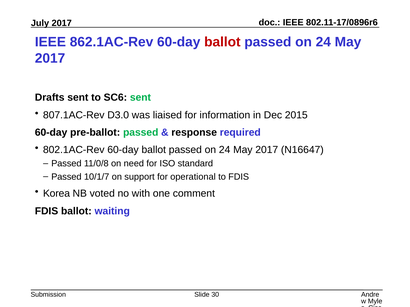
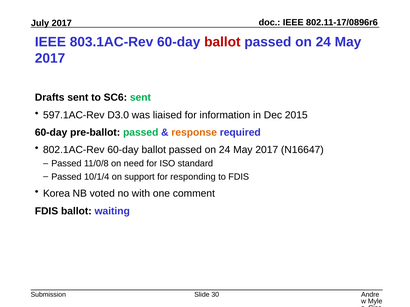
862.1AC-Rev: 862.1AC-Rev -> 803.1AC-Rev (112, 42)
807.1AC-Rev: 807.1AC-Rev -> 597.1AC-Rev (74, 115)
response colour: black -> orange (194, 133)
10/1/7: 10/1/7 -> 10/1/4 (97, 177)
operational: operational -> responding (193, 177)
